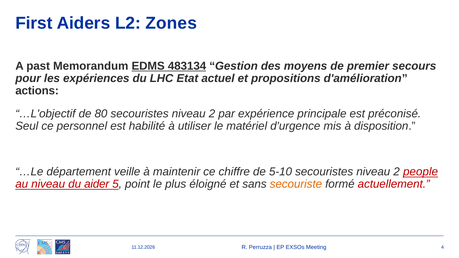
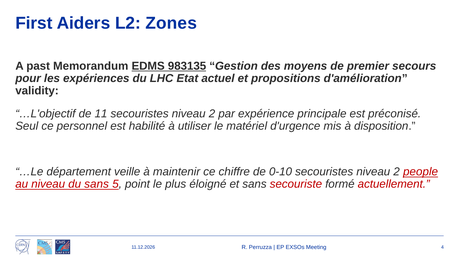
483134: 483134 -> 983135 (187, 66)
actions: actions -> validity (37, 91)
80: 80 -> 11 (101, 114)
5-10: 5-10 -> 0-10 (280, 172)
du aider: aider -> sans (97, 184)
secouriste colour: orange -> red (296, 184)
